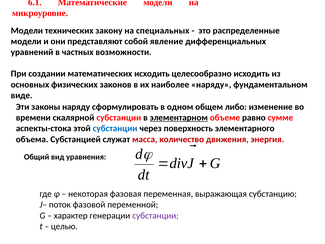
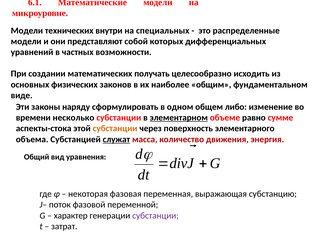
закону: закону -> внутри (109, 31)
явление: явление -> которых (167, 41)
математических исходить: исходить -> получать (152, 74)
наиболее наряду: наряду -> общим (211, 85)
скалярной: скалярной -> несколько (74, 117)
субстанции colour: blue -> orange (115, 128)
служат underline: none -> present (116, 139)
целью: целью -> затрат (64, 226)
